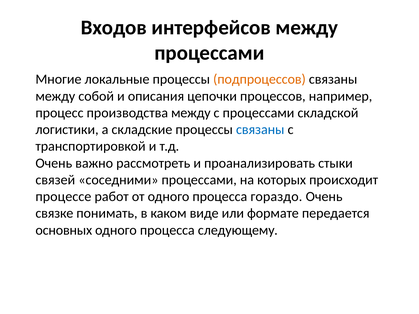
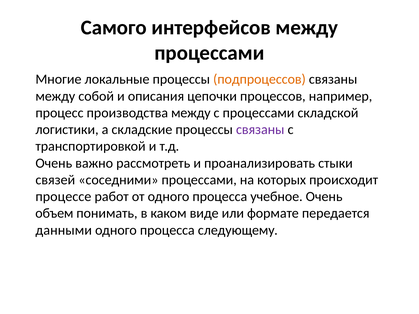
Входов: Входов -> Самого (114, 28)
связаны colour: blue -> purple (260, 130)
гораздо: гораздо -> учебное (276, 197)
связке: связке -> объем (54, 214)
основных: основных -> данными (64, 230)
